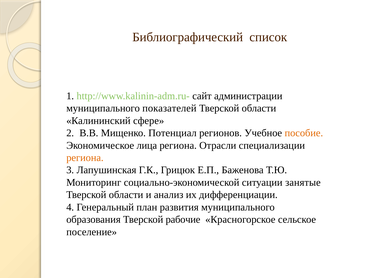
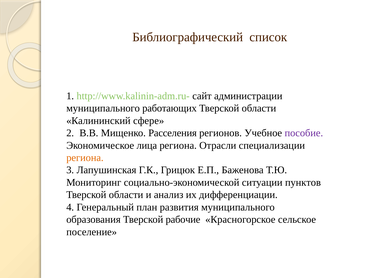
показателей: показателей -> работающих (170, 108)
Потенциал: Потенциал -> Расселения (173, 133)
пособие colour: orange -> purple (304, 133)
занятые: занятые -> пунктов (303, 182)
